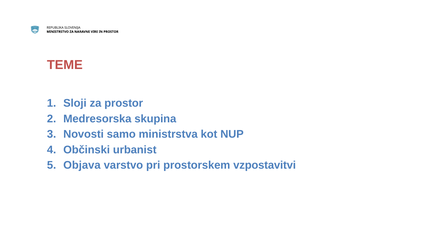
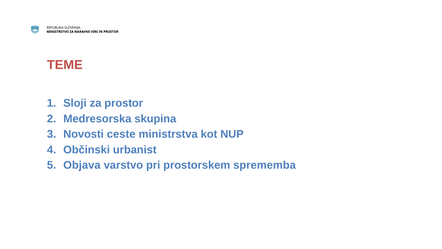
samo: samo -> ceste (121, 134)
vzpostavitvi: vzpostavitvi -> sprememba (265, 165)
